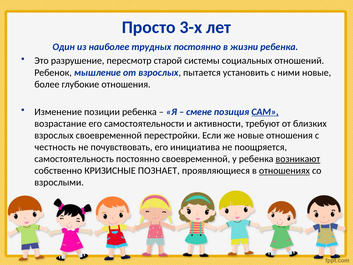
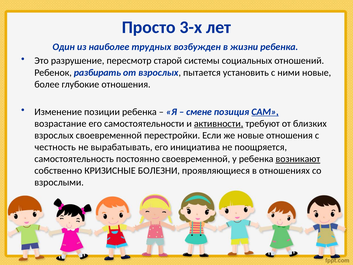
трудных постоянно: постоянно -> возбужден (197, 47)
мышление: мышление -> разбирать (97, 72)
активности underline: none -> present (219, 123)
почувствовать: почувствовать -> вырабатывать (122, 147)
ПОЗНАЕТ: ПОЗНАЕТ -> БОЛЕЗНИ (159, 171)
отношениях underline: present -> none (284, 171)
